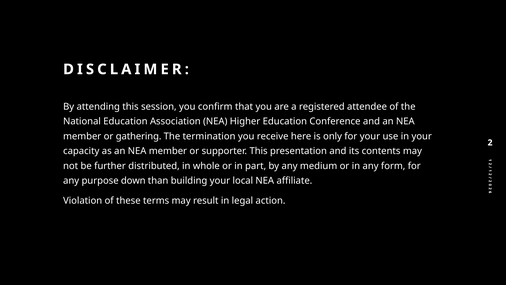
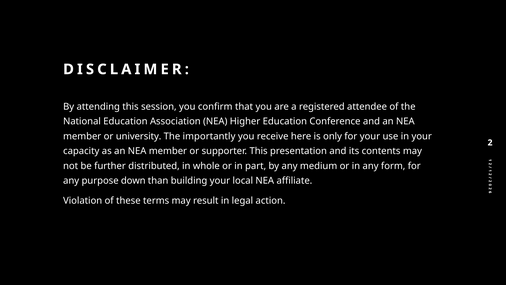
gathering: gathering -> university (139, 136)
termination: termination -> importantly (209, 136)
